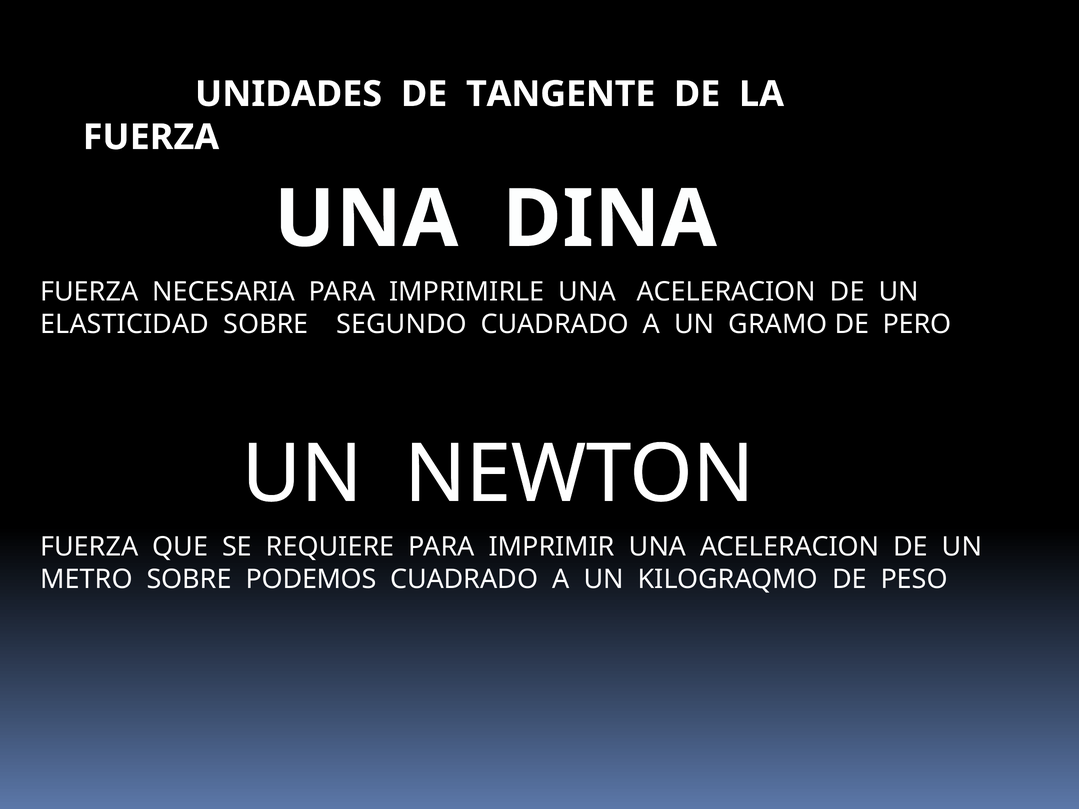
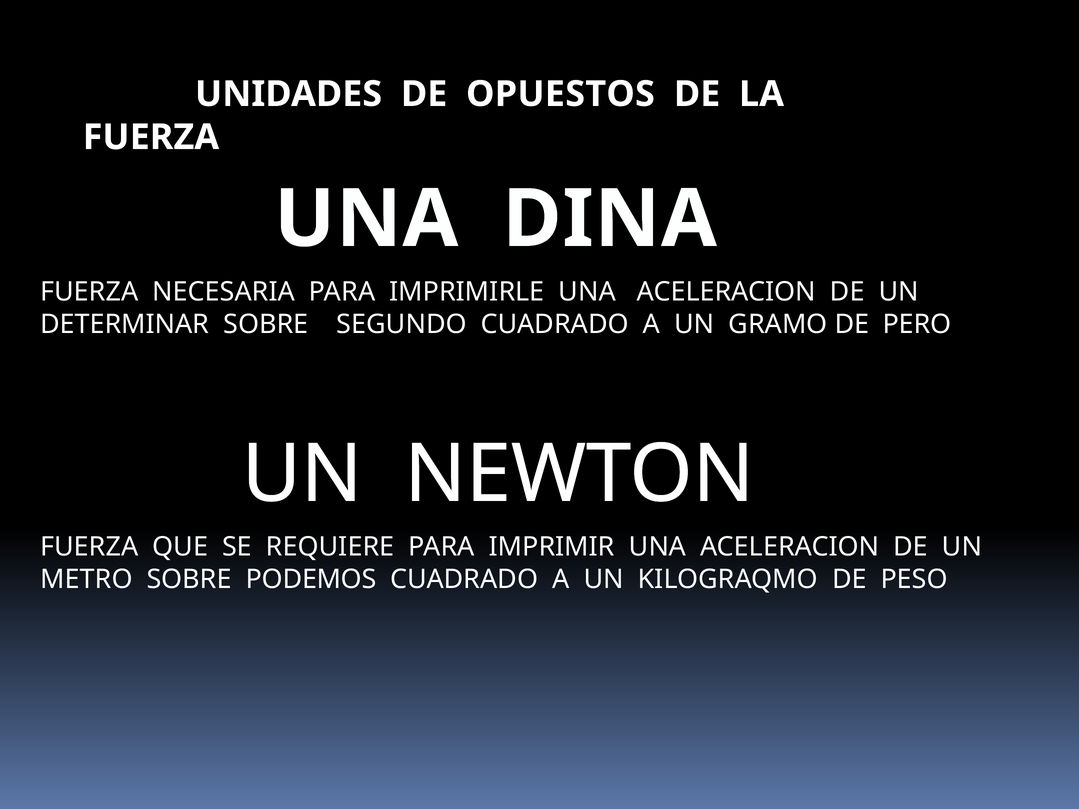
TANGENTE: TANGENTE -> OPUESTOS (560, 94)
ELASTICIDAD: ELASTICIDAD -> DETERMINAR (125, 324)
